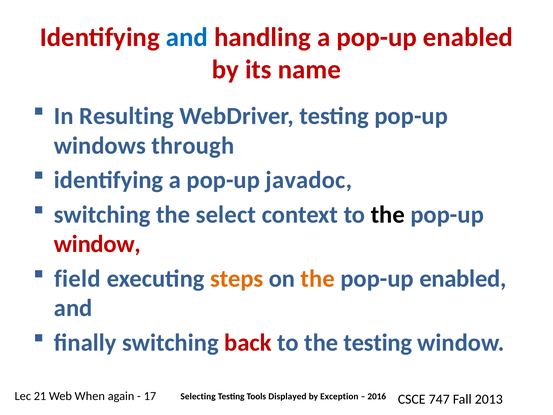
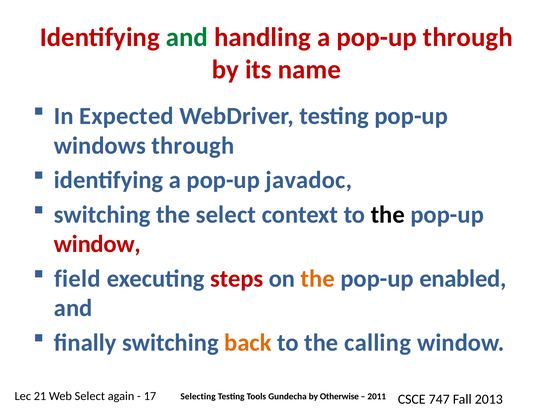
and colour: blue -> green (187, 37)
a pop-up enabled: enabled -> through (468, 37)
Resulting: Resulting -> Expected (126, 116)
steps colour: orange -> red (237, 278)
back colour: red -> orange (248, 342)
the testing: testing -> calling (378, 342)
When: When -> Select (90, 396)
Displayed: Displayed -> Gundecha (287, 396)
Exception: Exception -> Otherwise (339, 396)
2016: 2016 -> 2011 (377, 396)
